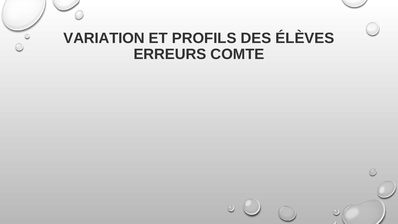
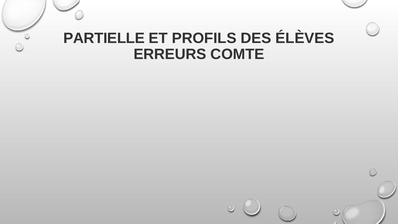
VARIATION: VARIATION -> PARTIELLE (104, 38)
